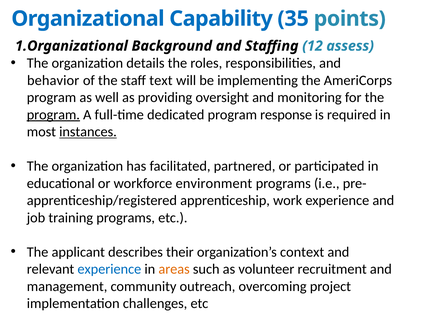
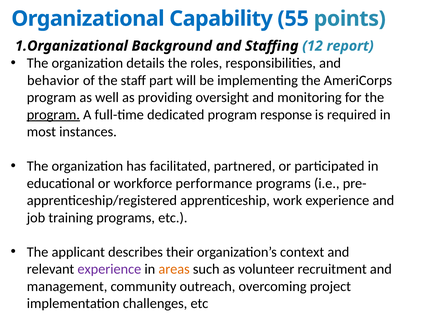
35: 35 -> 55 (293, 19)
assess: assess -> report (350, 46)
text: text -> part (161, 80)
instances underline: present -> none (88, 132)
environment: environment -> performance (214, 183)
experience colour: blue -> purple (109, 269)
